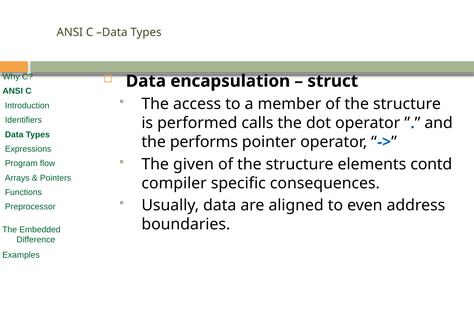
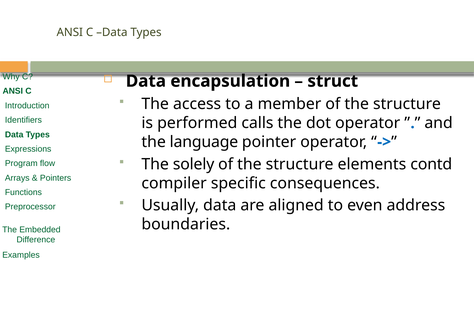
performs: performs -> language (204, 142)
given: given -> solely (194, 164)
